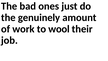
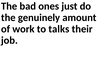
wool: wool -> talks (59, 29)
